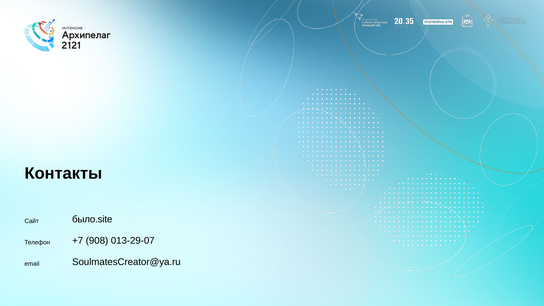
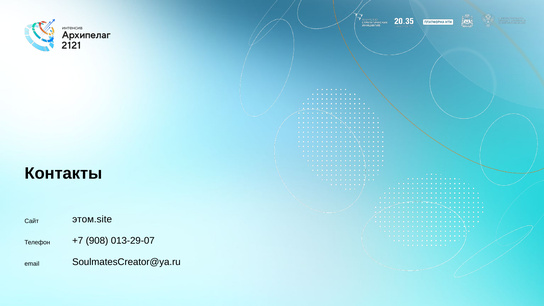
было.site: было.site -> этом.site (92, 219)
